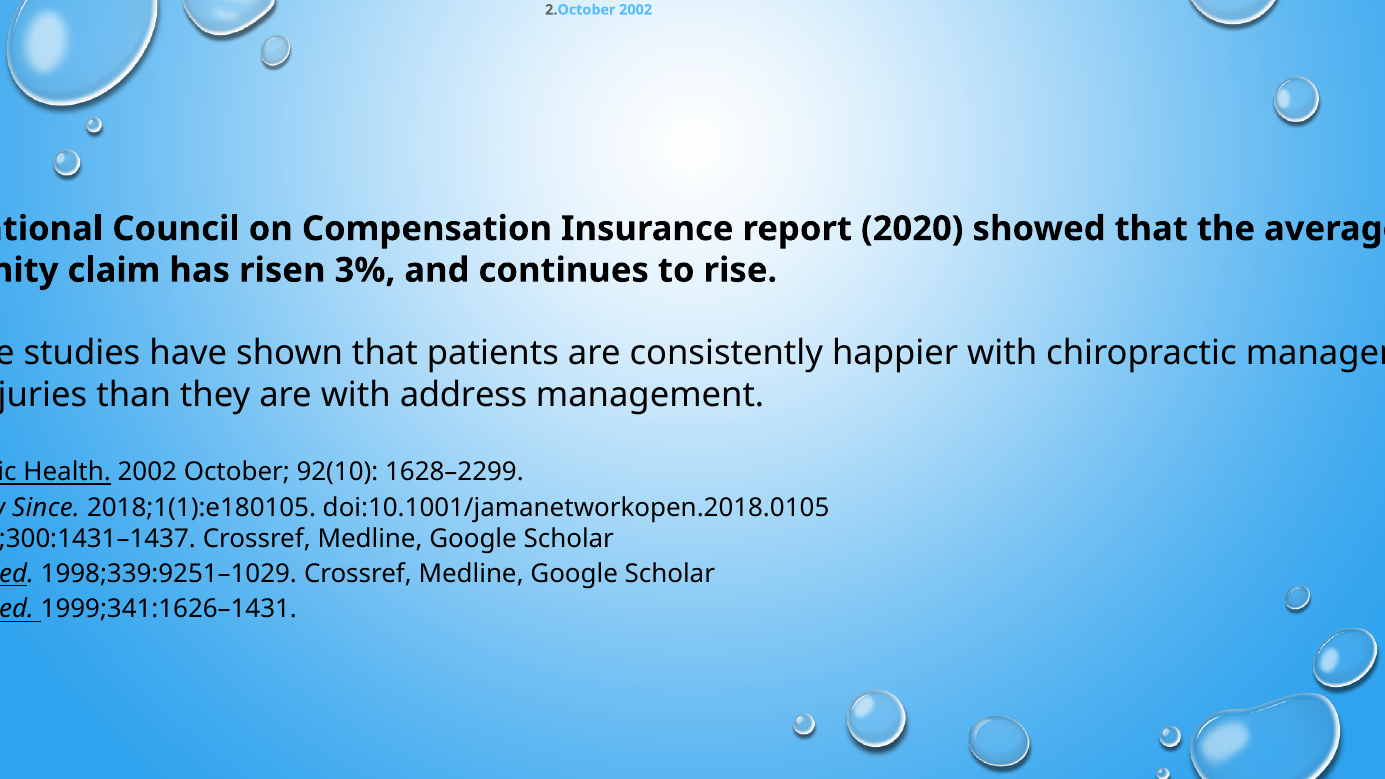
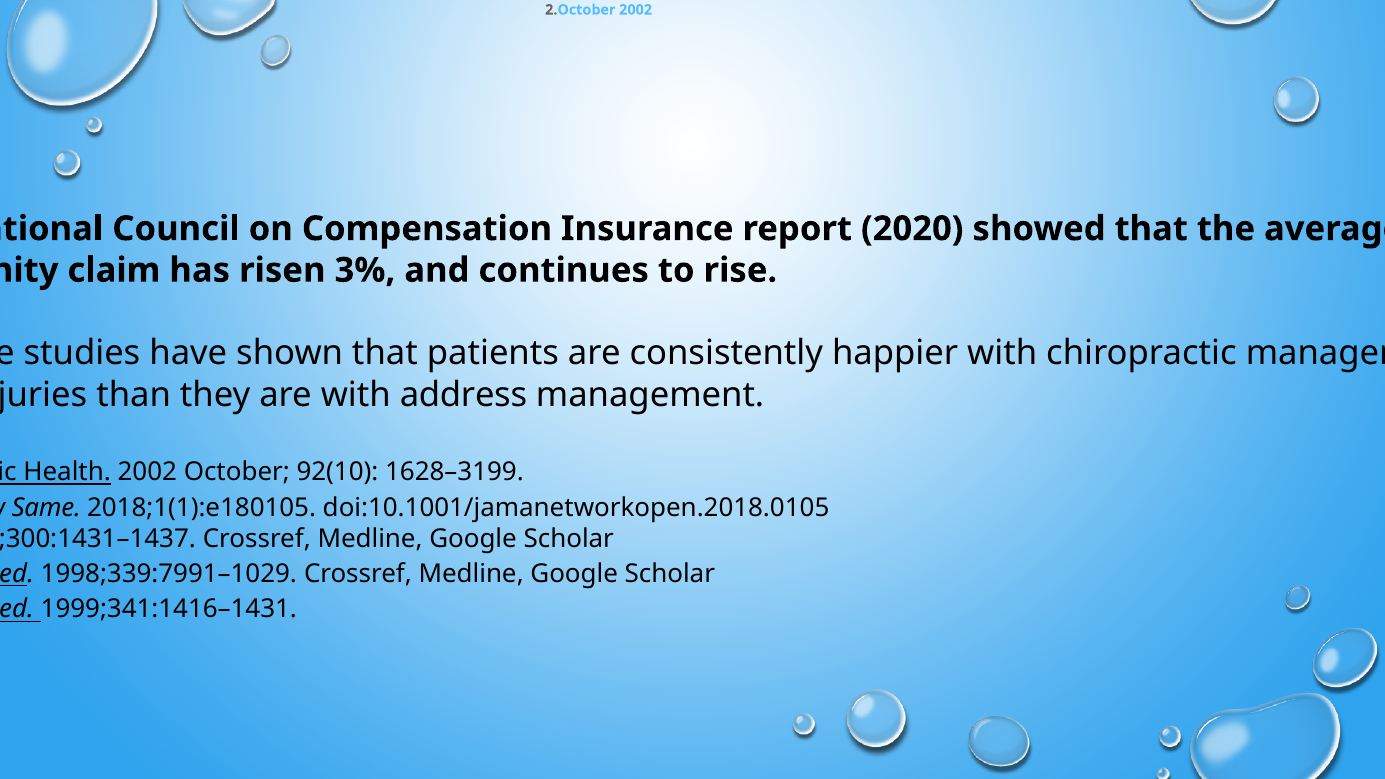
1628–2299: 1628–2299 -> 1628–3199 (454, 472)
Since: Since -> Same (46, 508)
1998;339:9251–1029: 1998;339:9251–1029 -> 1998;339:7991–1029 (169, 574)
1999;341:1626–1431: 1999;341:1626–1431 -> 1999;341:1416–1431 (169, 609)
